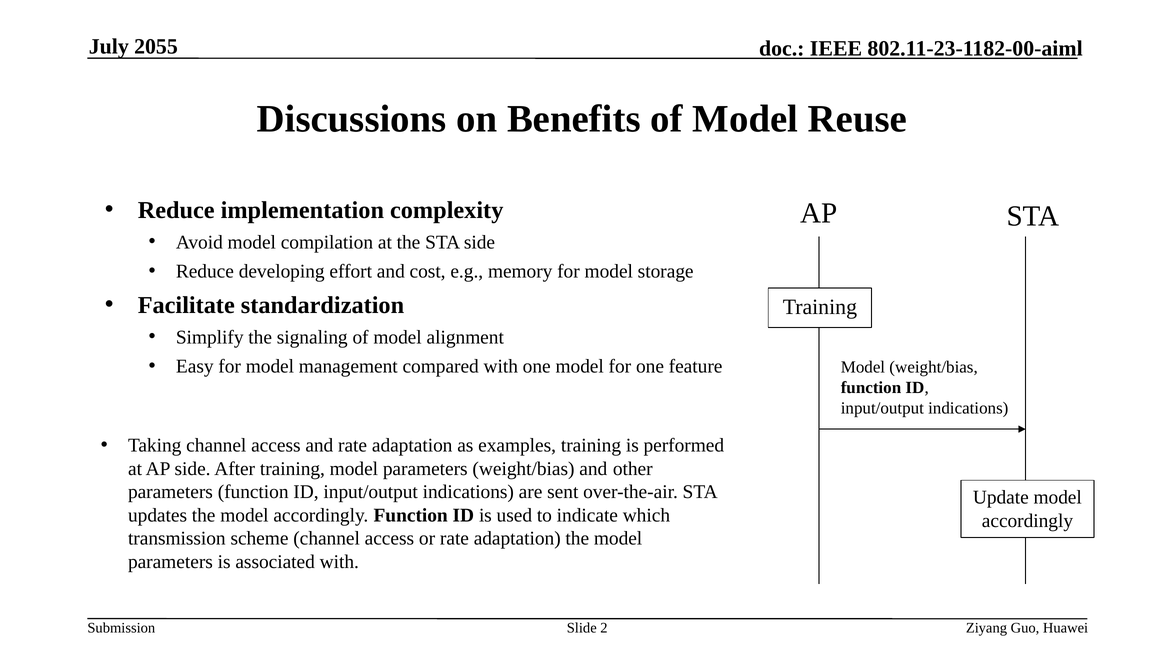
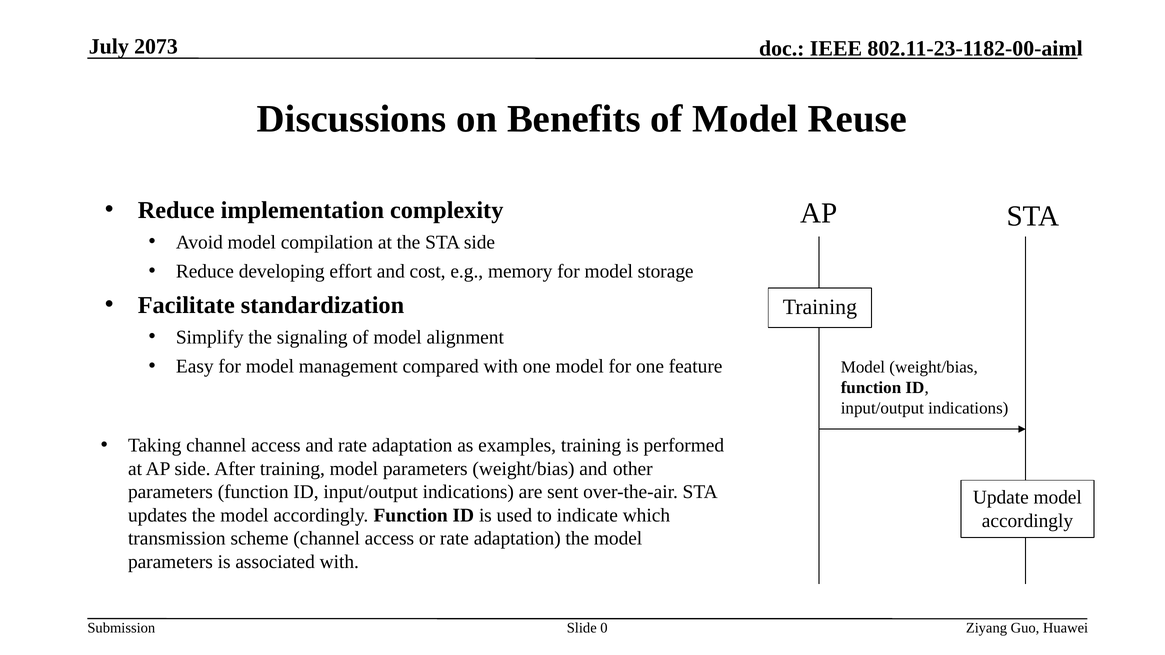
2055: 2055 -> 2073 (156, 46)
2: 2 -> 0 (604, 628)
